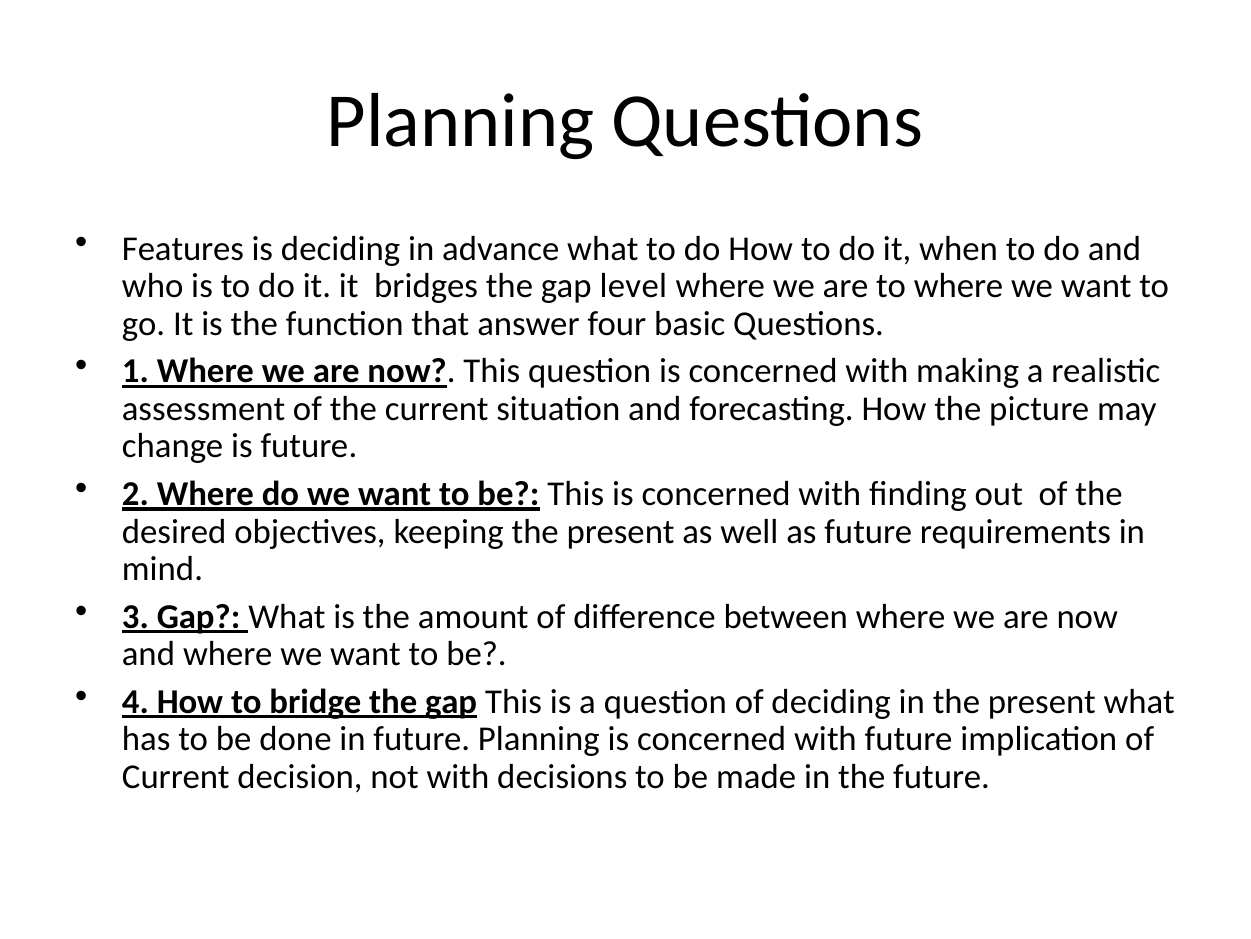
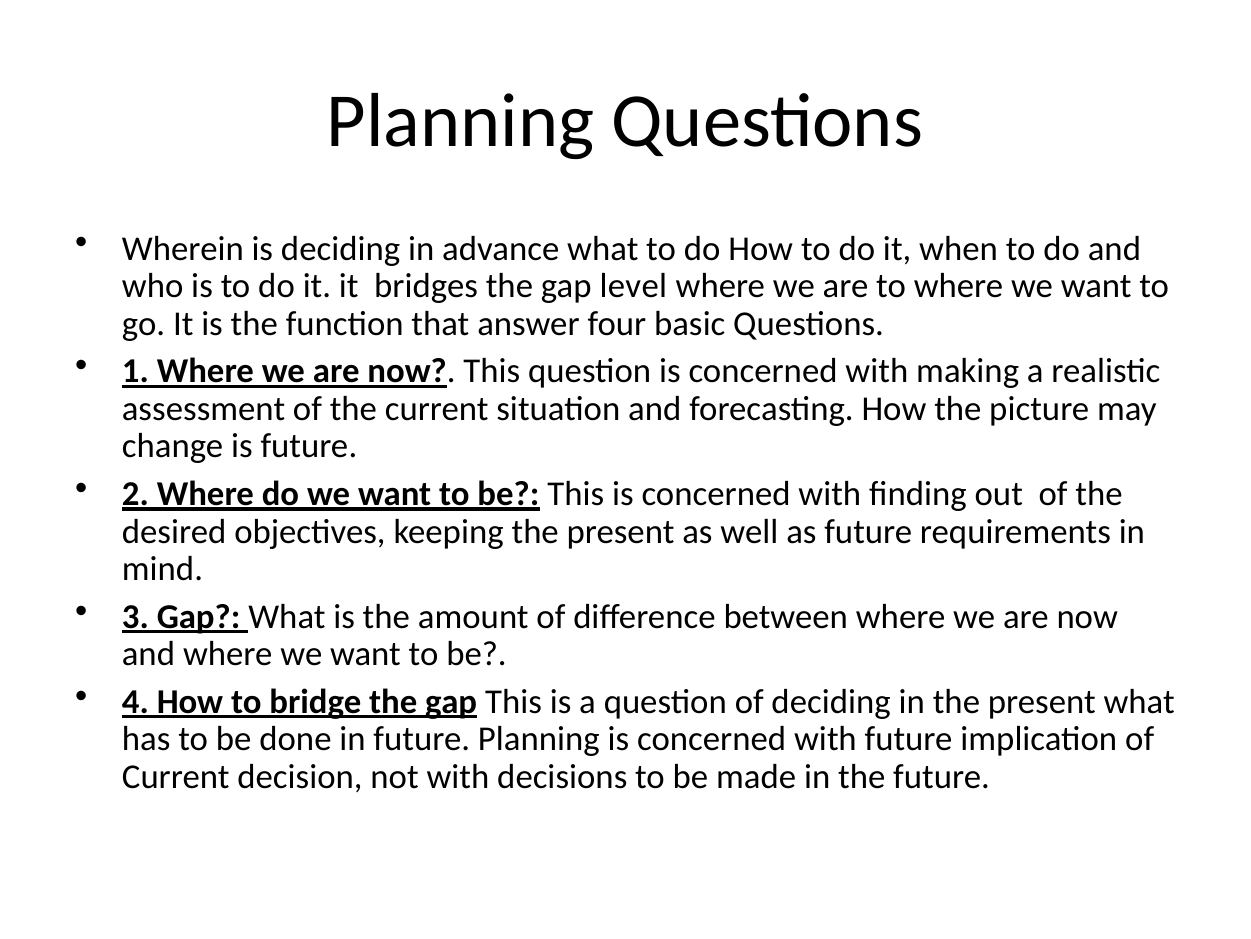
Features: Features -> Wherein (183, 248)
